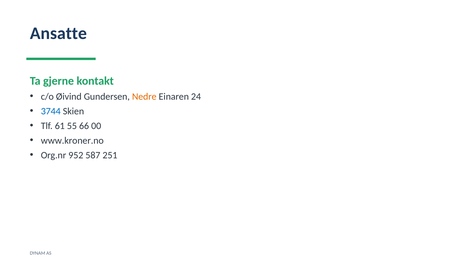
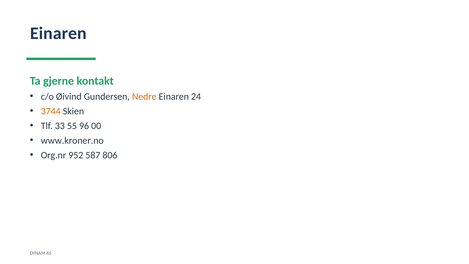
Ansatte: Ansatte -> Einaren (58, 33)
3744 colour: blue -> orange (51, 111)
61: 61 -> 33 (60, 126)
66: 66 -> 96 (84, 126)
251: 251 -> 806 (110, 155)
